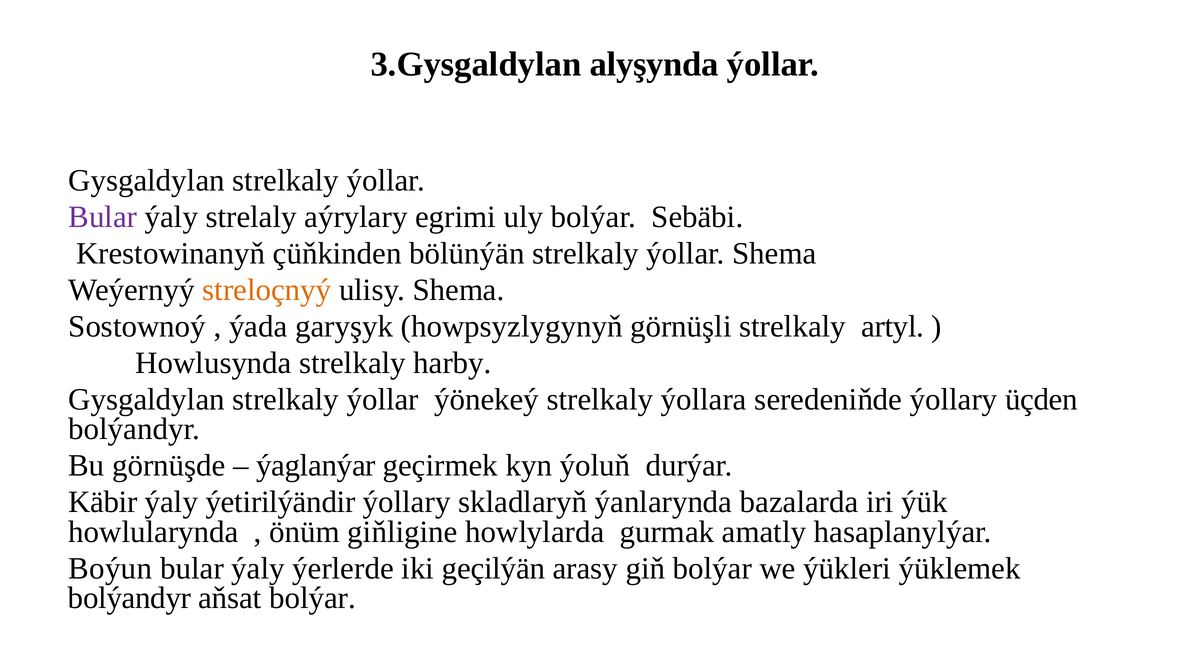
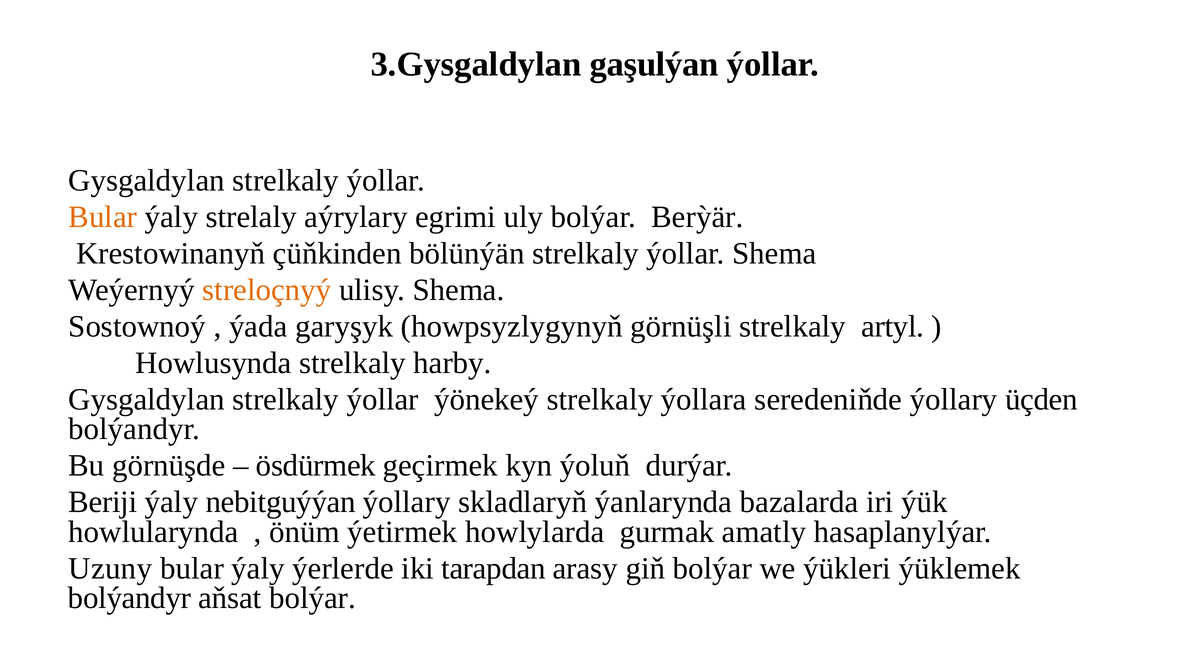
alyşynda: alyşynda -> gaşulýan (654, 64)
Bular colour: purple -> orange (103, 217)
Sebäbi: Sebäbi -> Berỳär (697, 217)
ýaglanýar: ýaglanýar -> ösdürmek (316, 465)
Käbir: Käbir -> Beriji (103, 502)
ýetirilýändir: ýetirilýändir -> nebitguýýan (281, 502)
giňligine: giňligine -> ýetirmek (402, 531)
Boýun: Boýun -> Uzuny (110, 568)
geçilýän: geçilýän -> tarapdan (493, 568)
